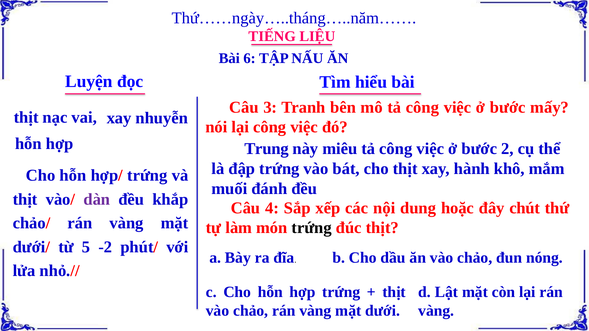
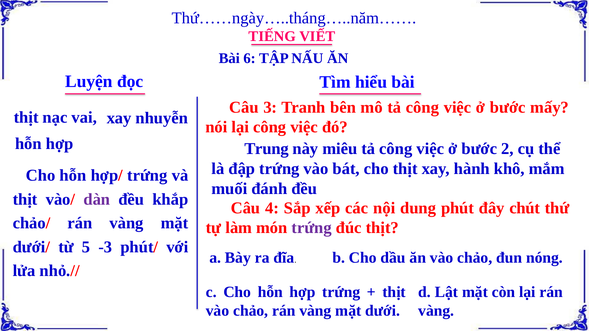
LIỆU: LIỆU -> VIẾT (317, 36)
hoặc: hoặc -> phút (457, 208)
trứng colour: black -> purple (312, 228)
-2: -2 -> -3 (105, 247)
